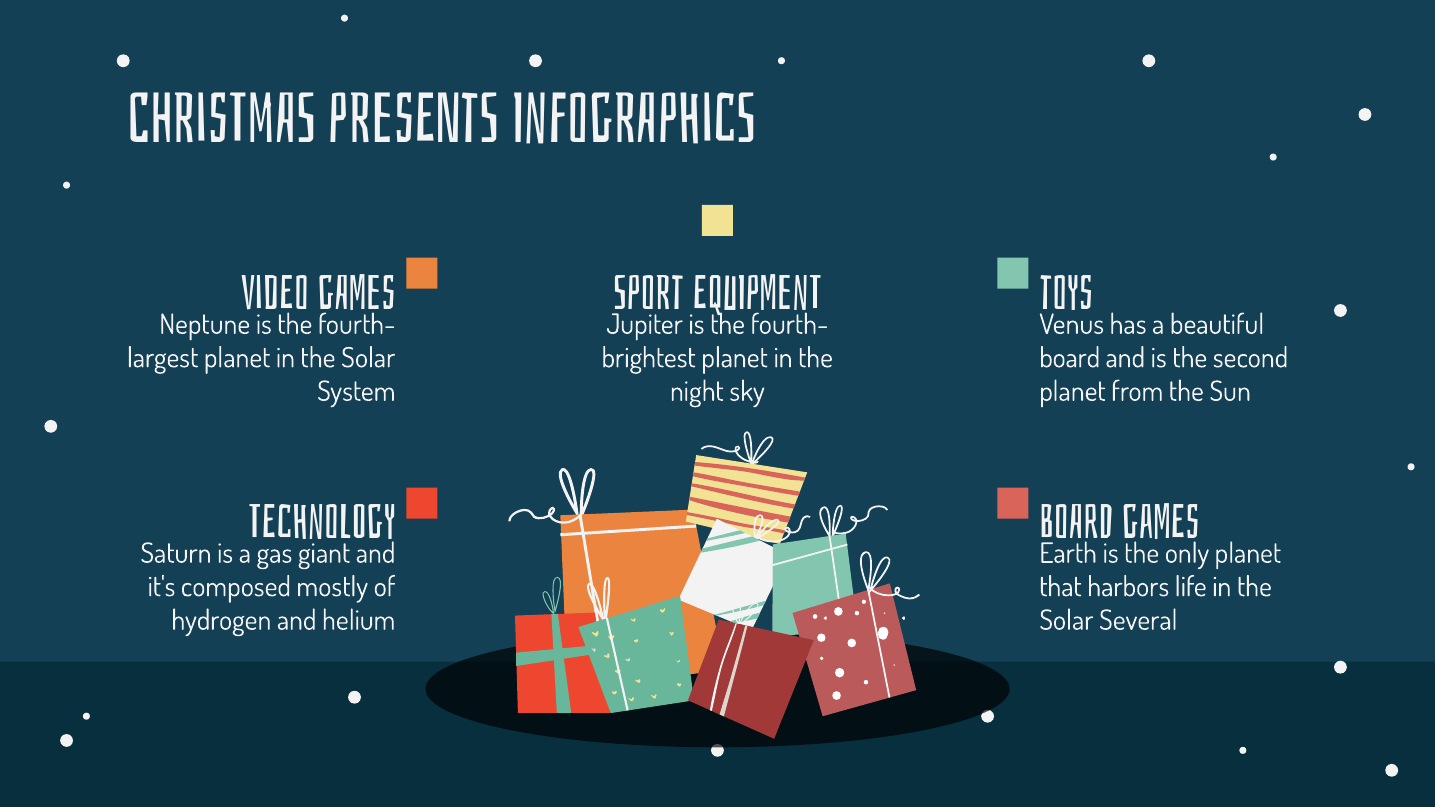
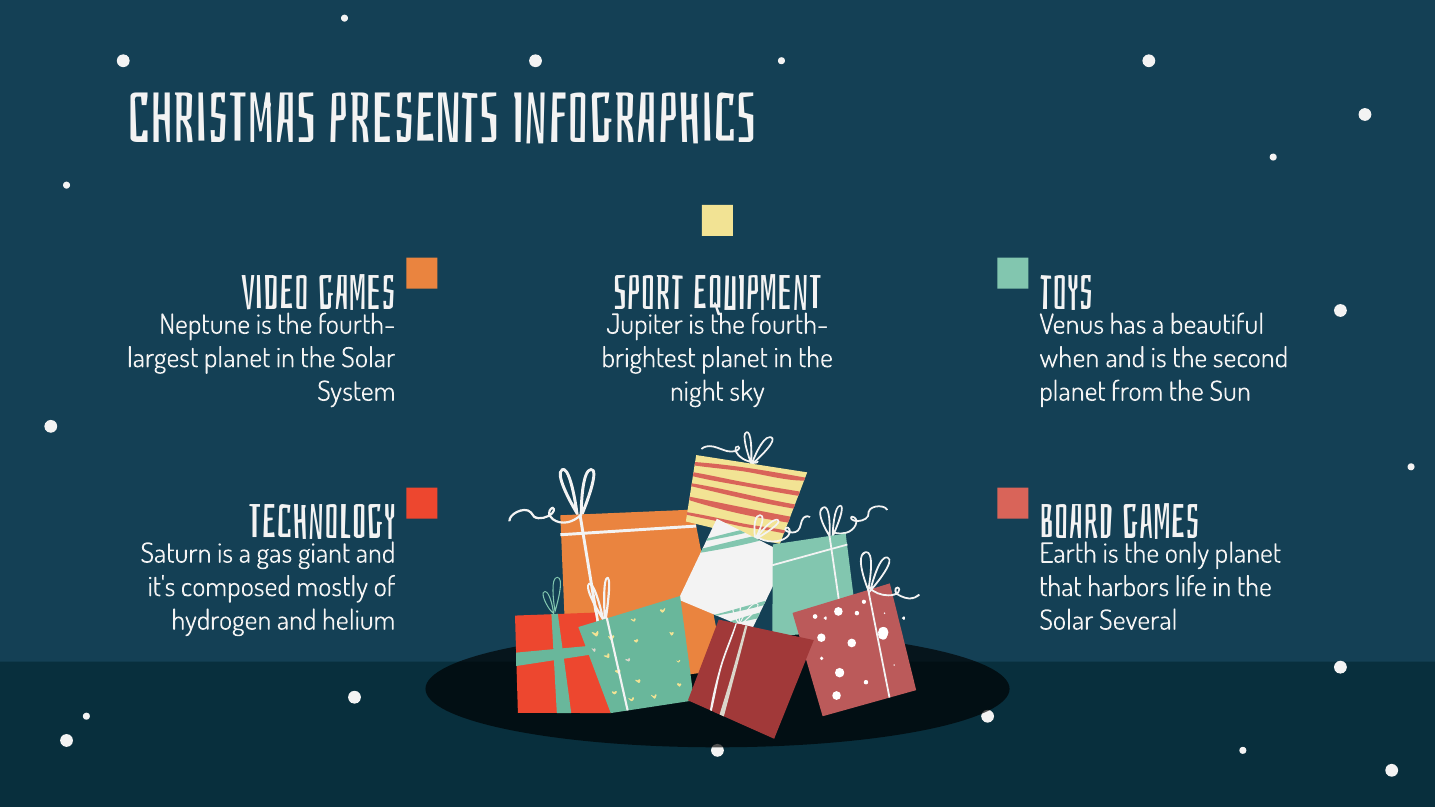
board: board -> when (1069, 358)
